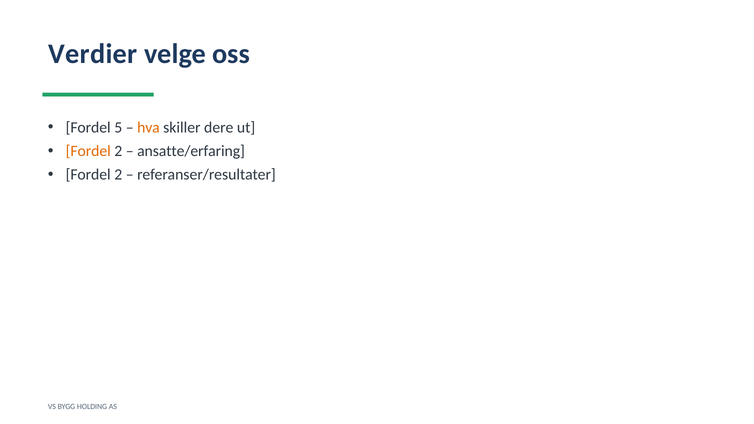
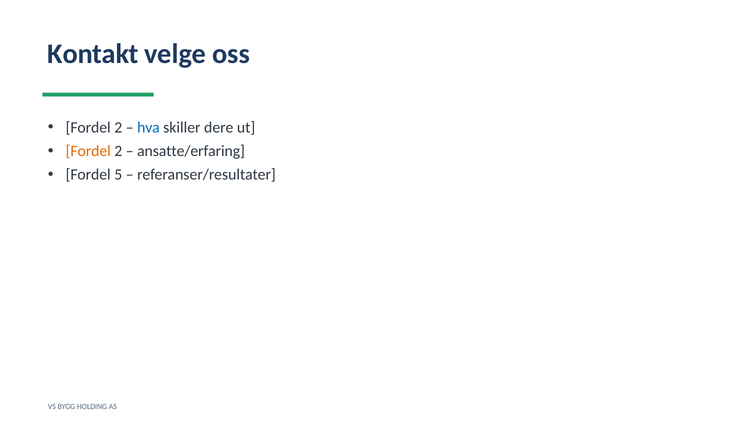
Verdier: Verdier -> Kontakt (93, 54)
5: 5 -> 2 (118, 128)
hva colour: orange -> blue (148, 128)
2: 2 -> 5 (118, 175)
